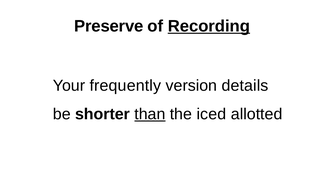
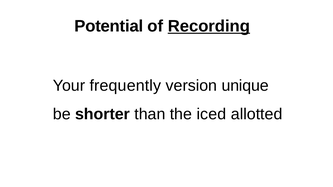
Preserve: Preserve -> Potential (109, 26)
details: details -> unique (245, 86)
than underline: present -> none (150, 114)
